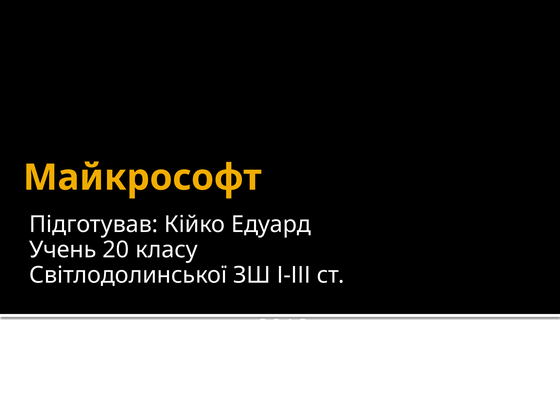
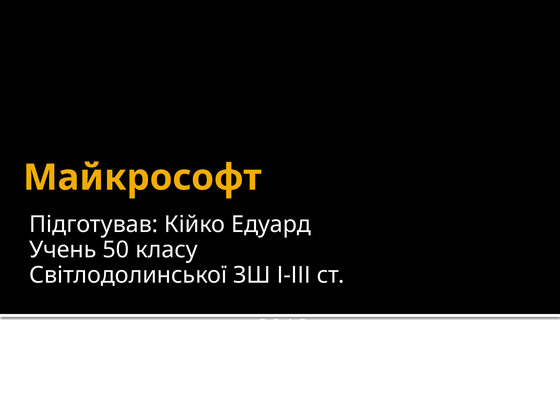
20: 20 -> 50 (116, 250)
